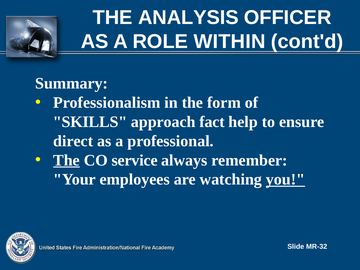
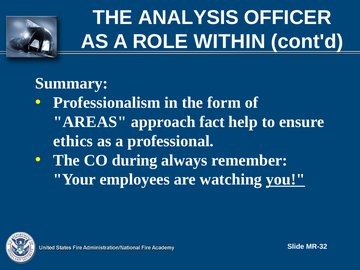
SKILLS: SKILLS -> AREAS (90, 122)
direct: direct -> ethics (73, 141)
The underline: present -> none (66, 160)
service: service -> during (135, 160)
